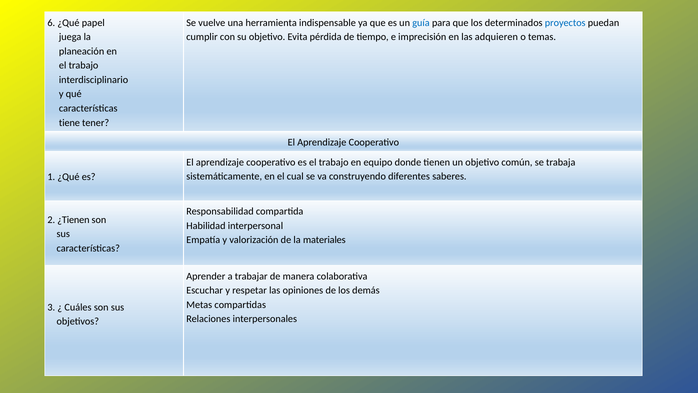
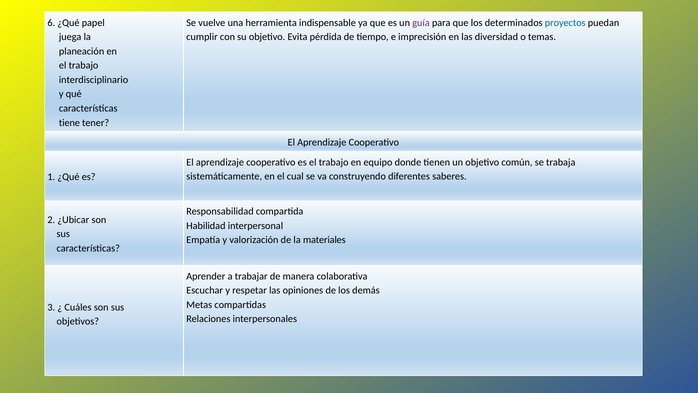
guía colour: blue -> purple (421, 23)
adquieren: adquieren -> diversidad (496, 37)
¿Tienen: ¿Tienen -> ¿Ubicar (73, 220)
